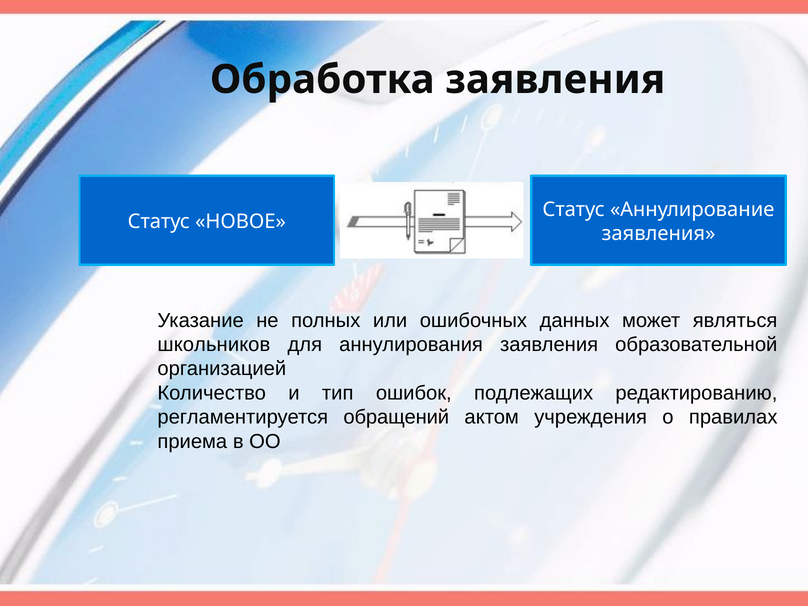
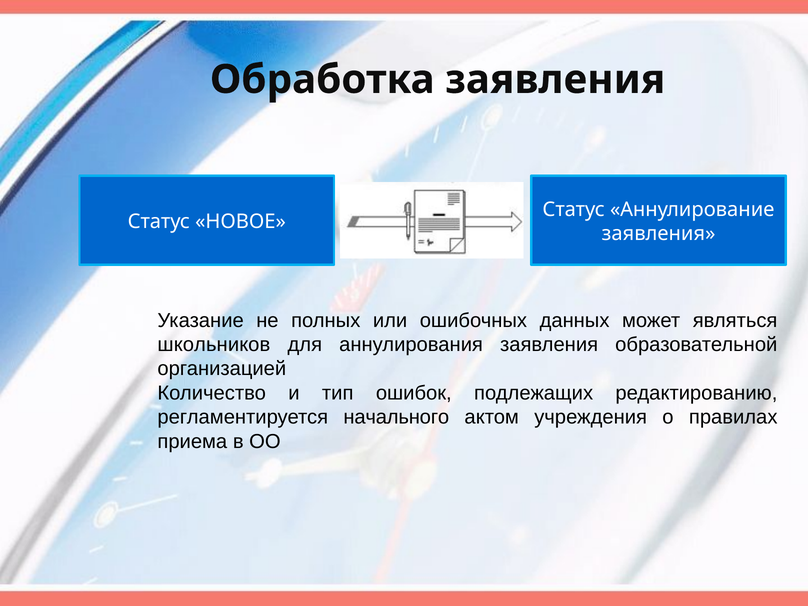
обращений: обращений -> начального (396, 417)
